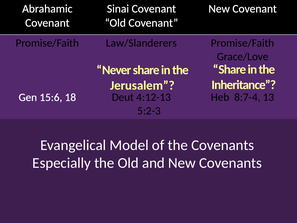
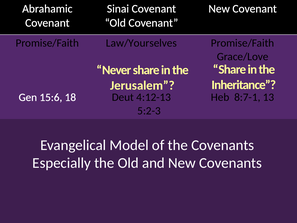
Law/Slanderers: Law/Slanderers -> Law/Yourselves (141, 43)
8:7-4: 8:7-4 -> 8:7-1 (247, 97)
